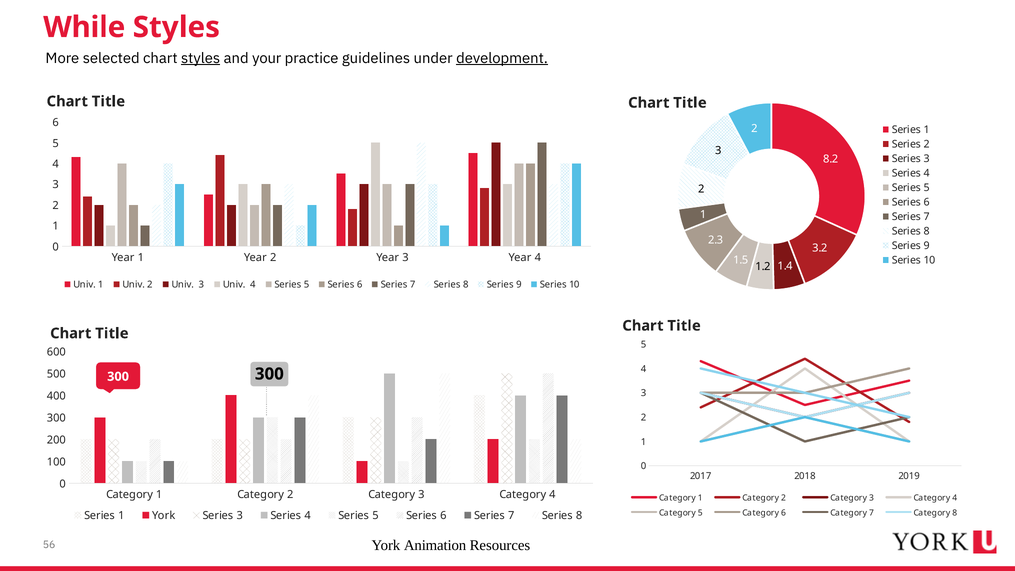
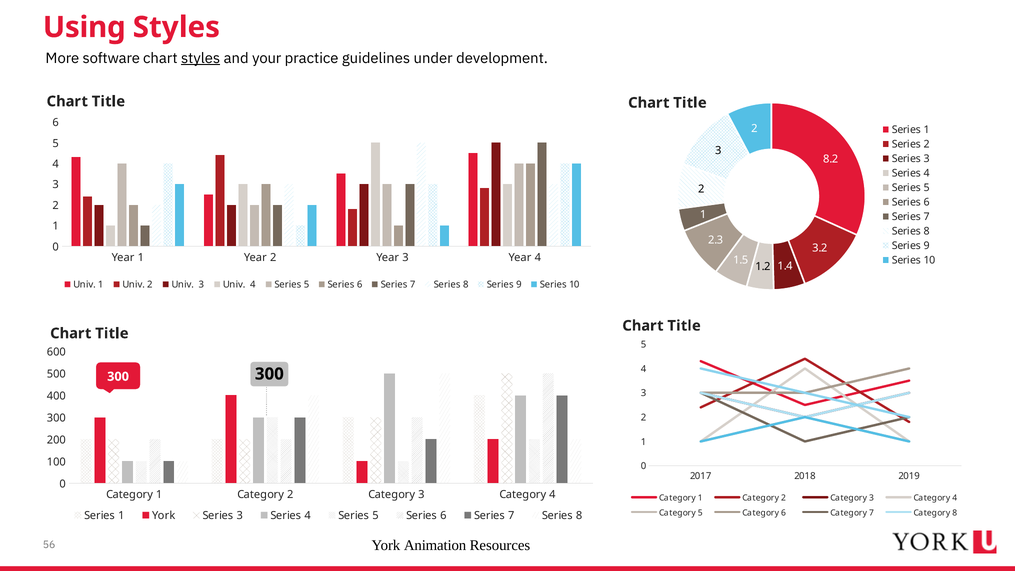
While: While -> Using (84, 27)
selected: selected -> software (111, 58)
development underline: present -> none (502, 58)
